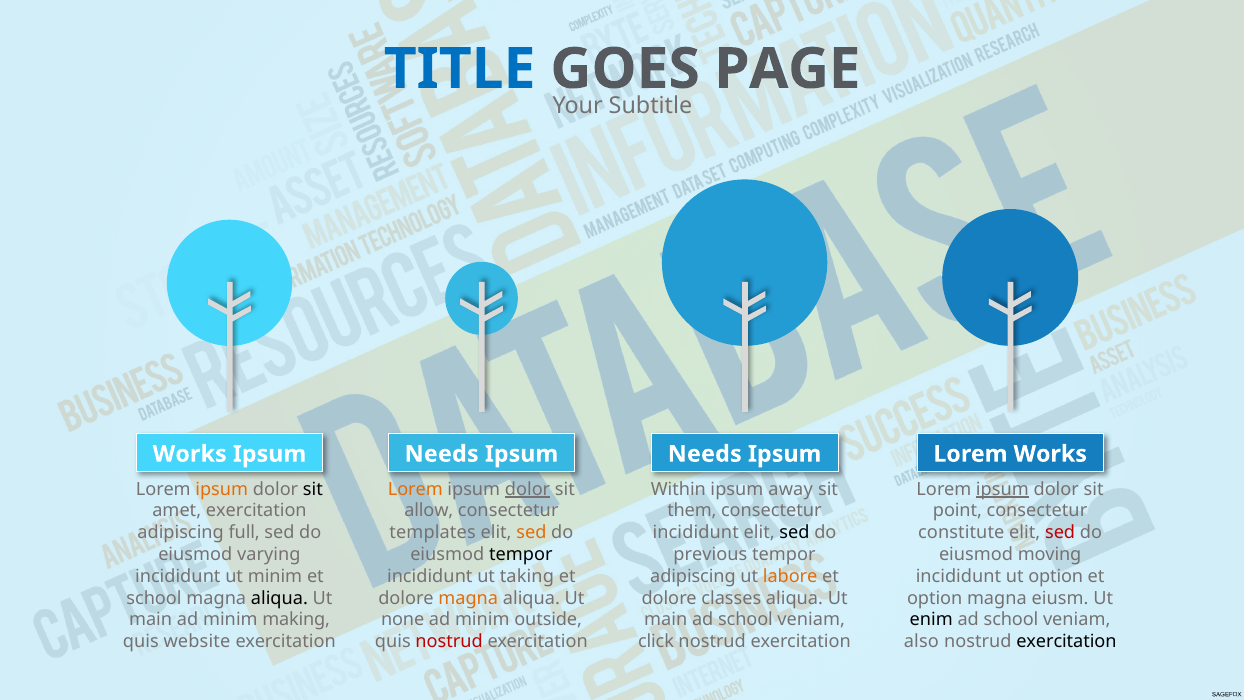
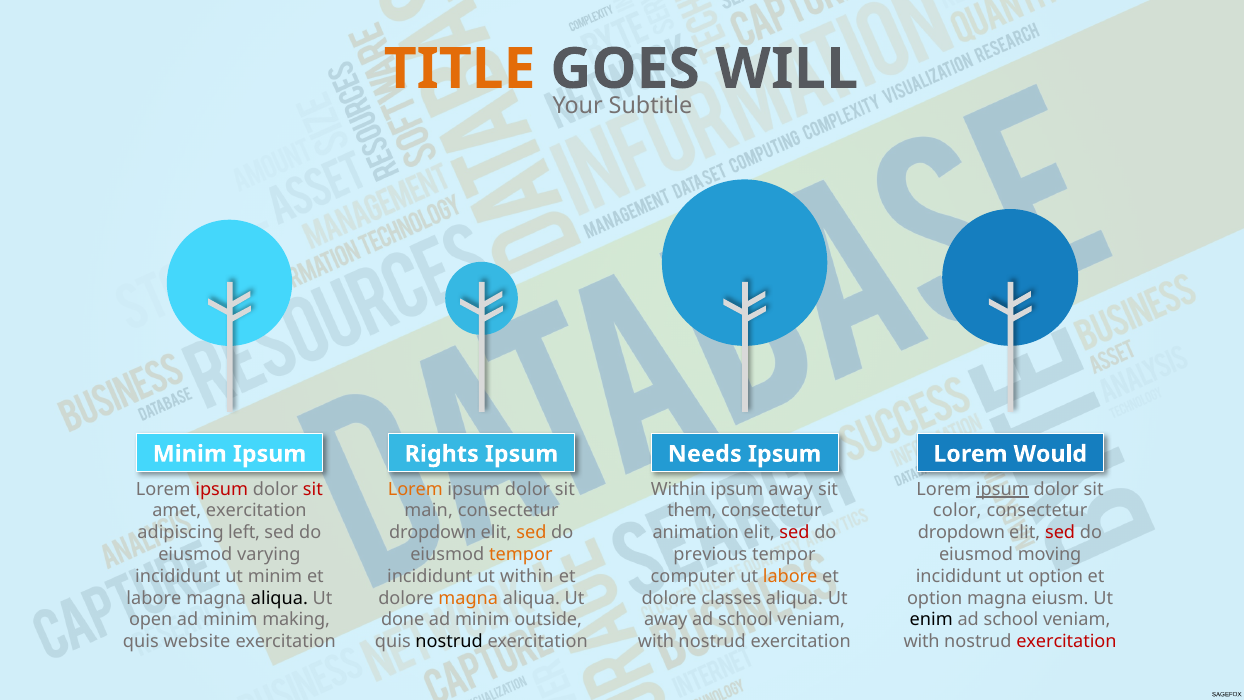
TITLE colour: blue -> orange (460, 69)
PAGE: PAGE -> WILL (787, 69)
Works: Works -> Minim (190, 454)
Needs: Needs -> Rights (442, 454)
Lorem Works: Works -> Would (1050, 454)
ipsum colour: orange -> red (222, 489)
sit colour: black -> red (313, 489)
dolor underline: present -> none (528, 489)
allow: allow -> main (429, 511)
point: point -> color (957, 511)
full: full -> left (244, 533)
templates: templates -> dropdown (433, 533)
incididunt: incididunt -> animation (696, 533)
sed colour: black -> red (795, 533)
constitute: constitute -> dropdown (961, 533)
tempor colour: black -> orange (521, 554)
ut taking: taking -> within (527, 576)
adipiscing: adipiscing -> computer (693, 576)
school: school -> labore (154, 598)
main: main -> open (151, 620)
none: none -> done (403, 620)
main: main -> away (666, 620)
nostrud colour: red -> black (449, 641)
click: click -> with (656, 641)
also: also -> with (922, 641)
exercitation colour: black -> red (1066, 641)
